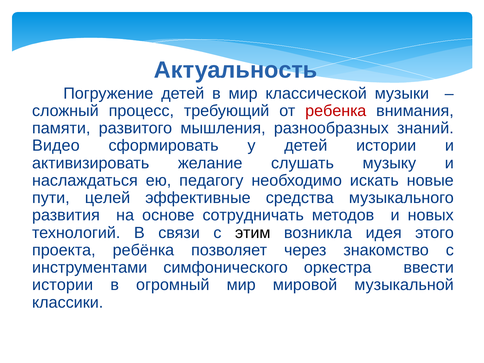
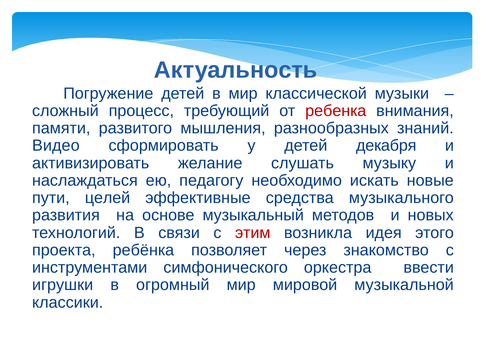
детей истории: истории -> декабря (386, 146)
сотрудничать: сотрудничать -> музыкальный (253, 215)
этим colour: black -> red (253, 233)
истории: истории -> игрушки (63, 285)
